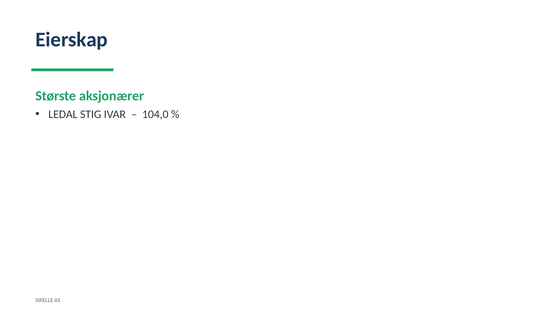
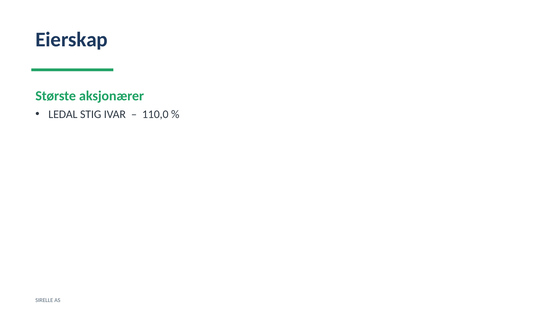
104,0: 104,0 -> 110,0 (155, 114)
